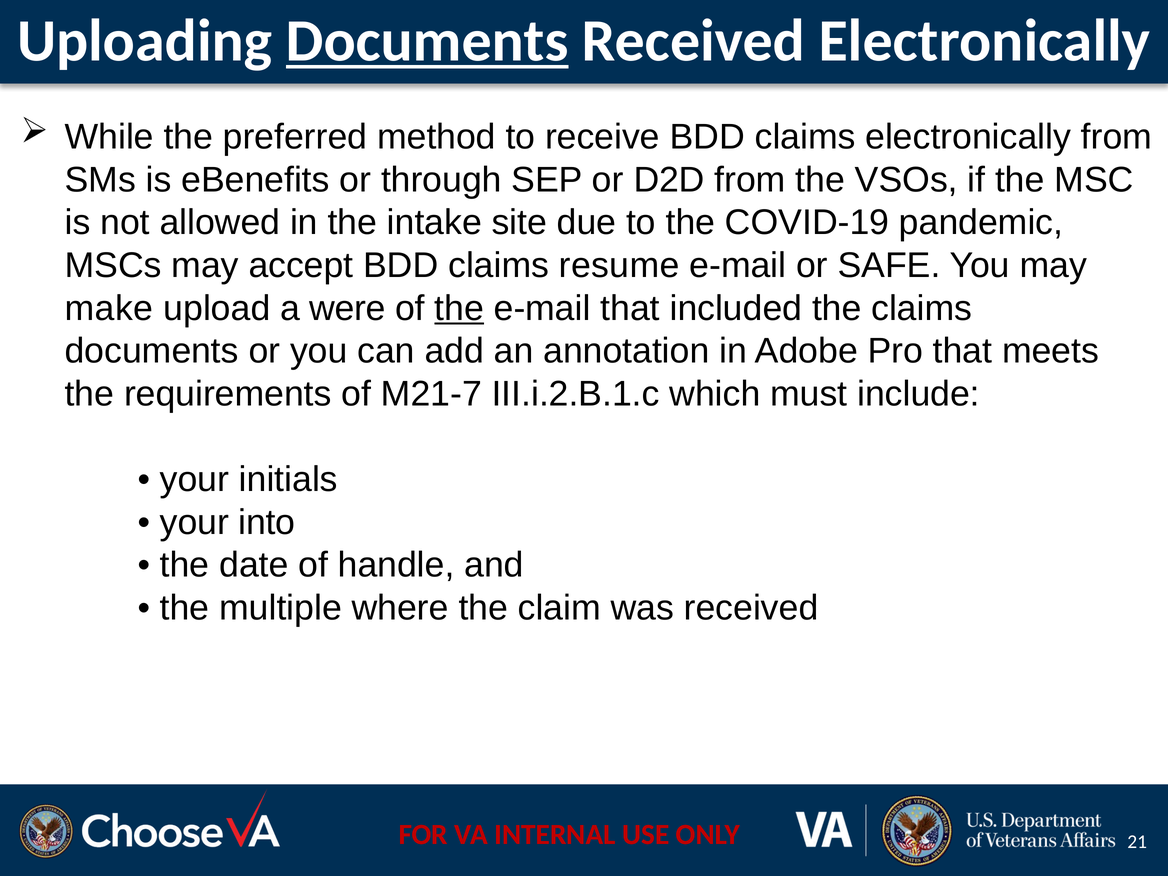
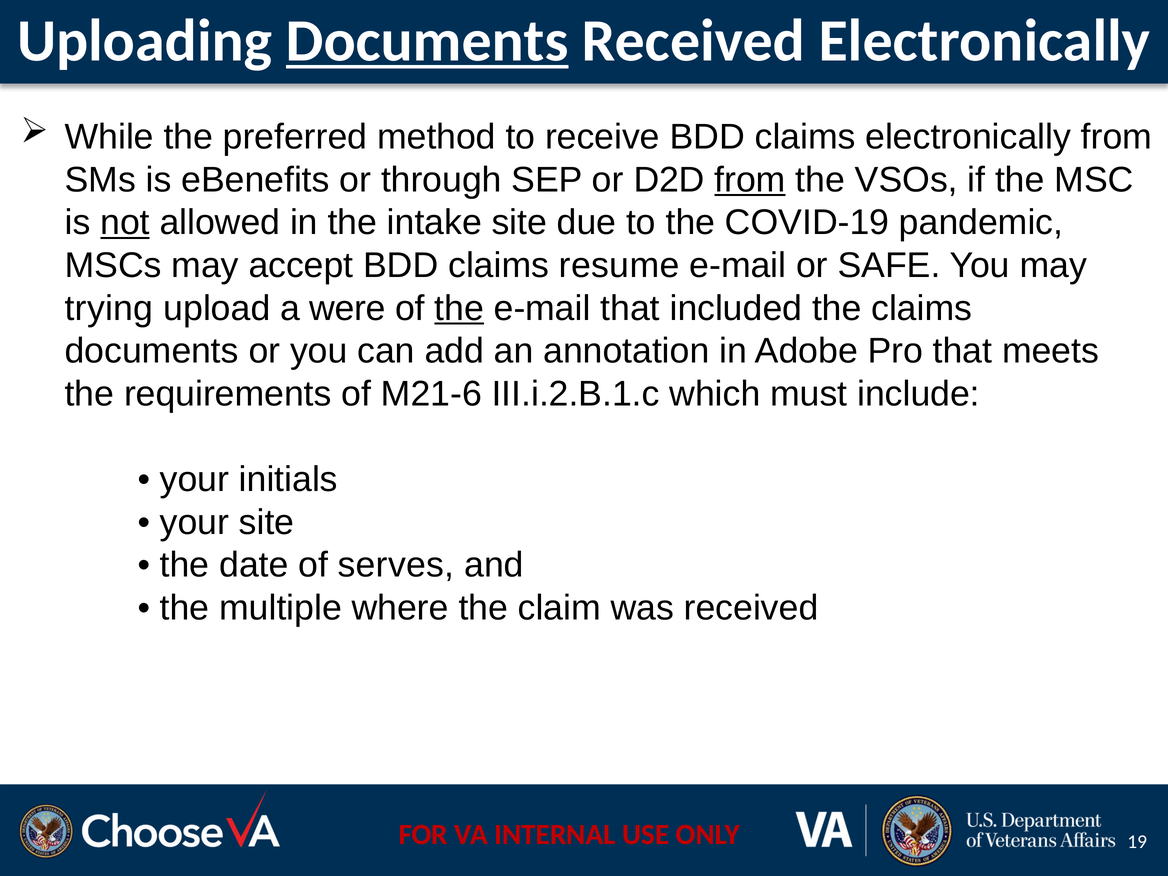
from underline: none -> present (750, 180)
not underline: none -> present (125, 223)
make: make -> trying (109, 308)
M21-7: M21-7 -> M21-6 (431, 394)
your into: into -> site (267, 522)
handle: handle -> serves (396, 565)
21: 21 -> 19 (1137, 842)
